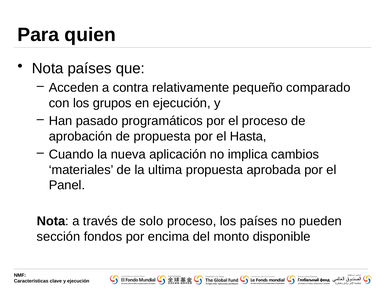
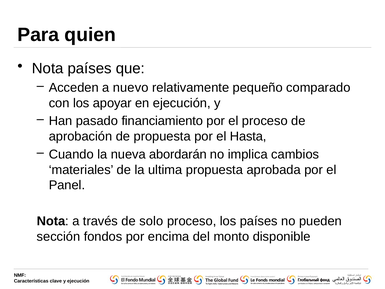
contra: contra -> nuevo (131, 88)
grupos: grupos -> apoyar (112, 103)
programáticos: programáticos -> financiamiento (162, 121)
aplicación: aplicación -> abordarán (178, 154)
